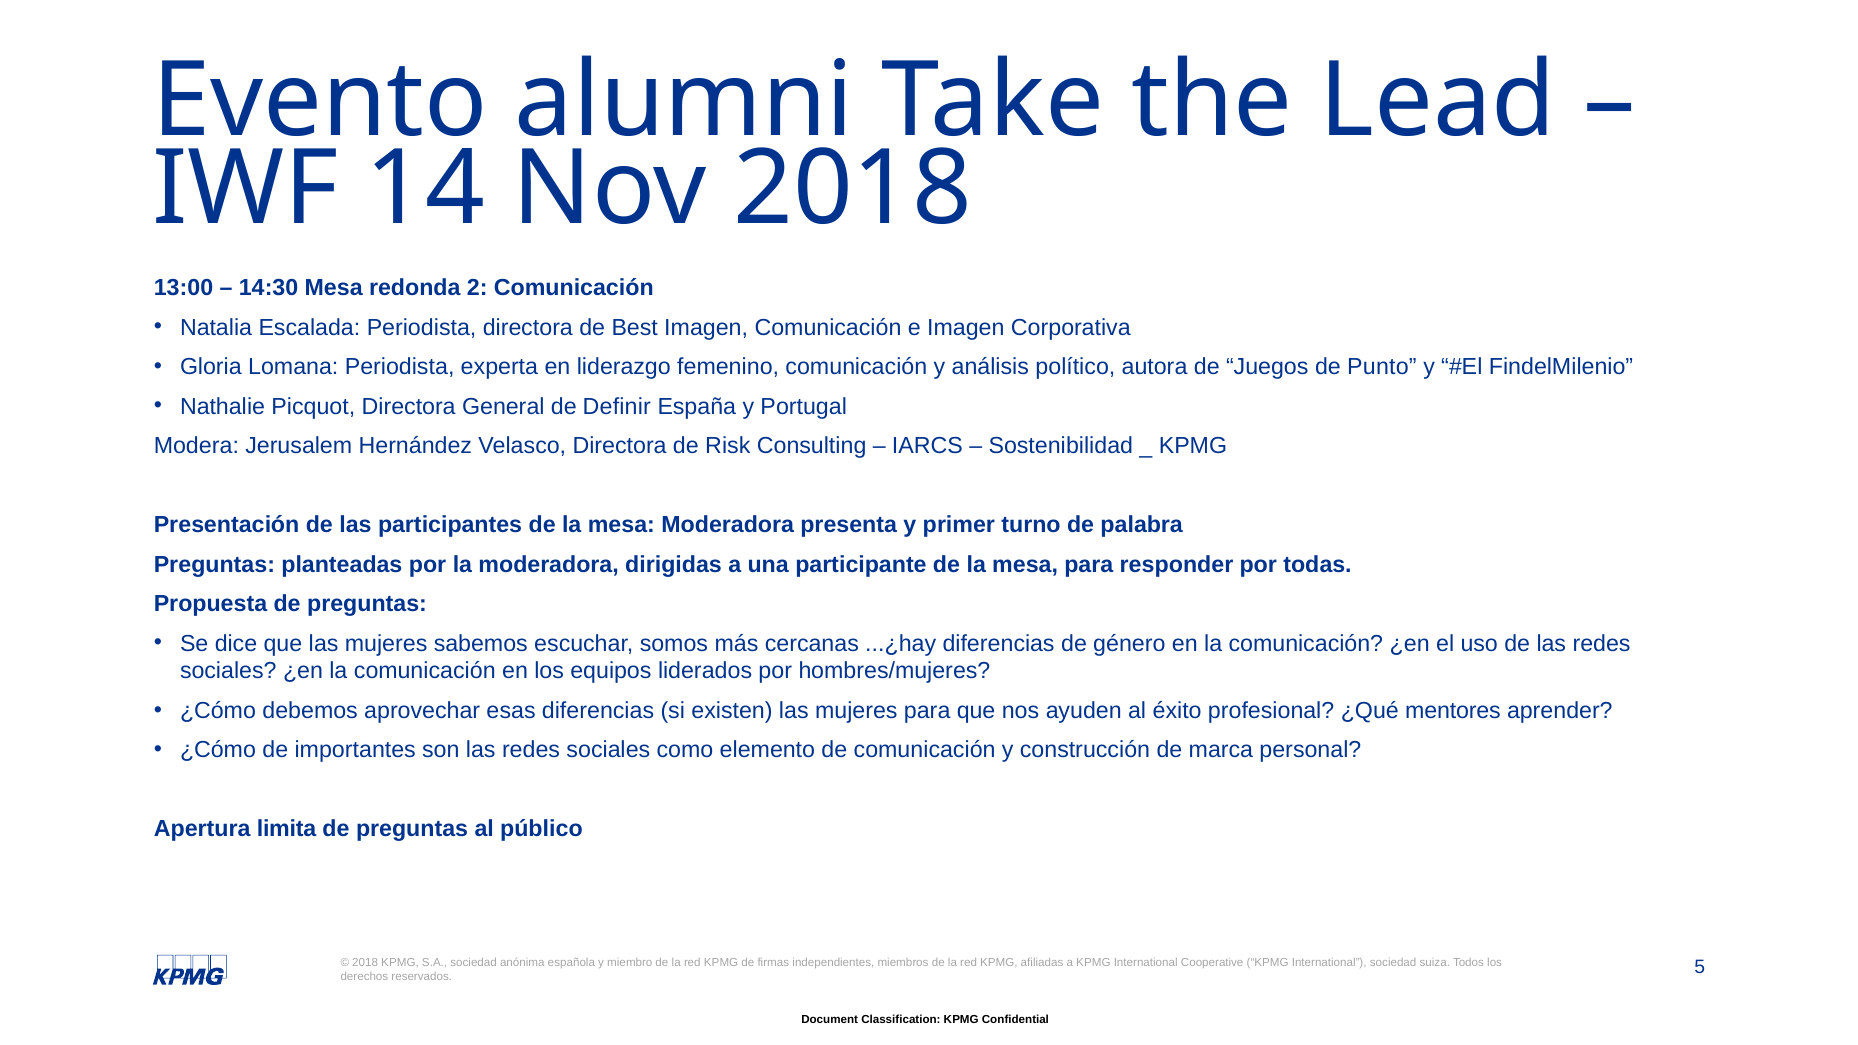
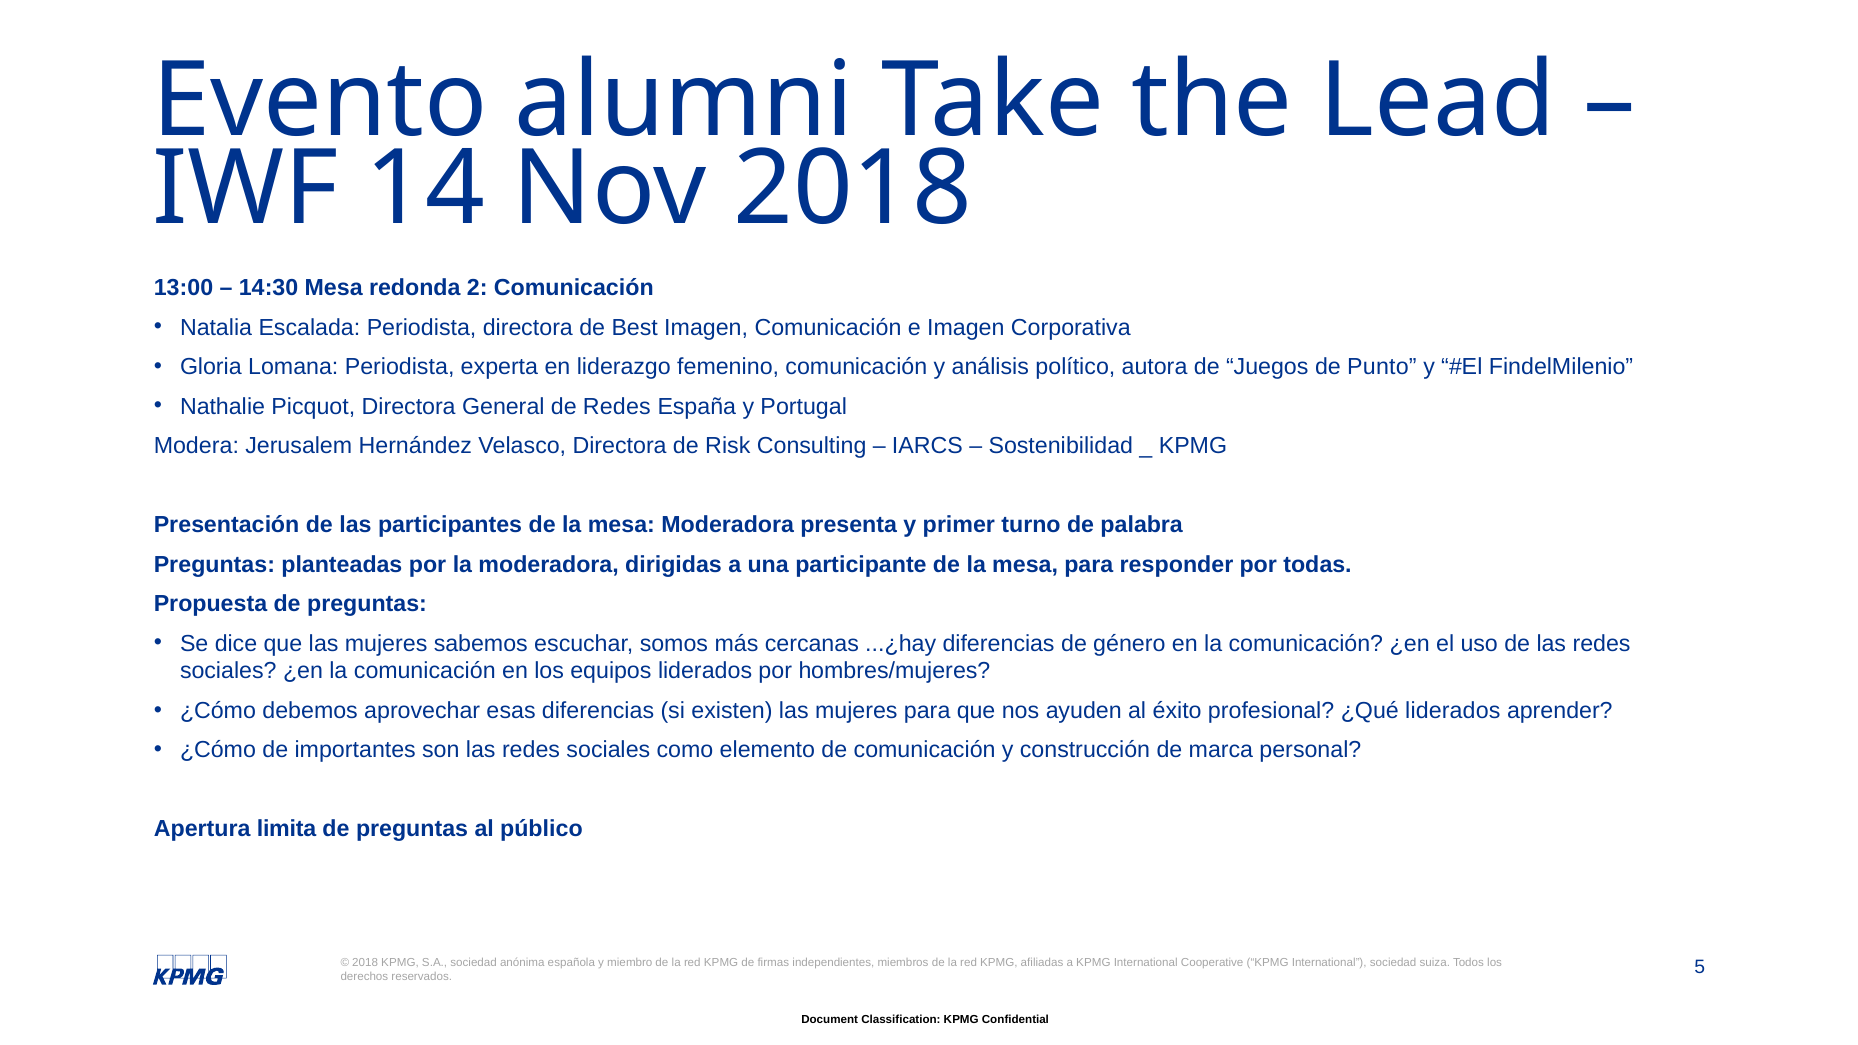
de Definir: Definir -> Redes (617, 406)
¿Qué mentores: mentores -> liderados (1453, 711)
